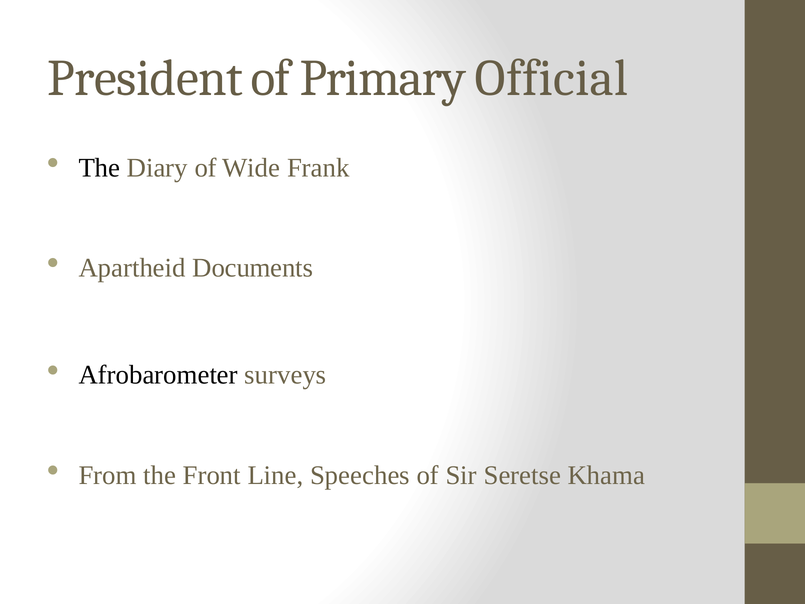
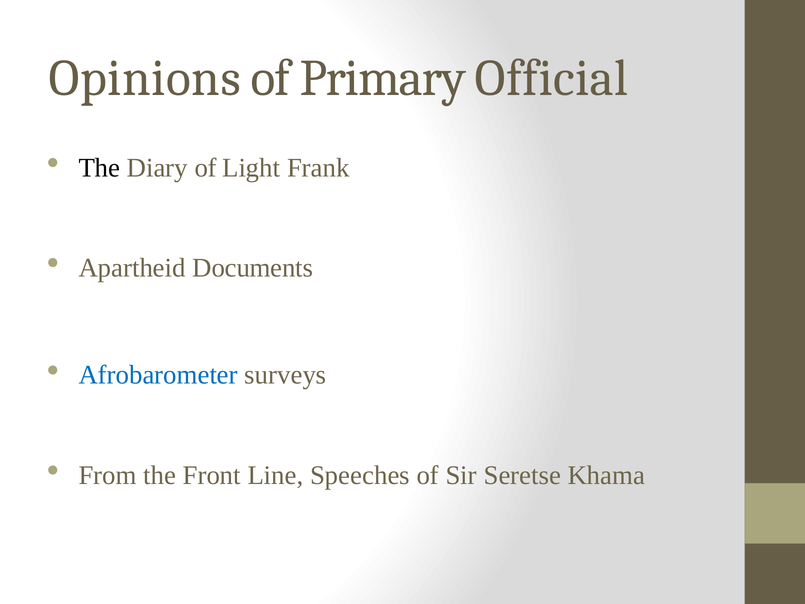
President: President -> Opinions (145, 78)
Wide: Wide -> Light (251, 168)
Afrobarometer colour: black -> blue (158, 375)
